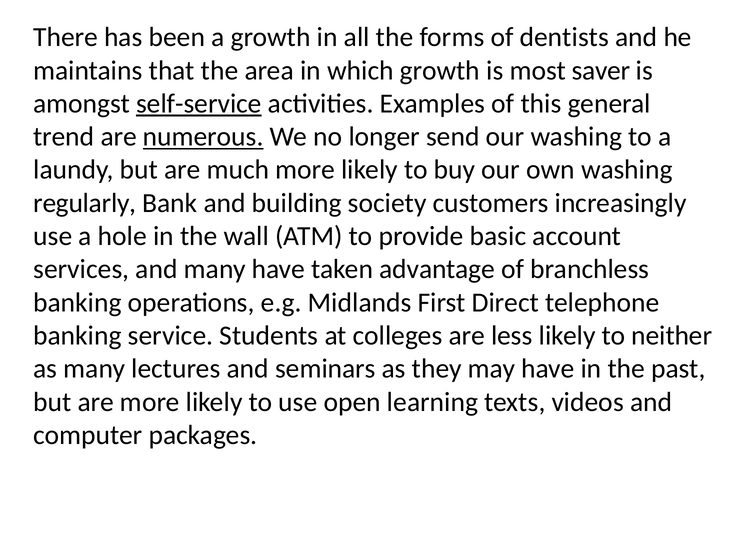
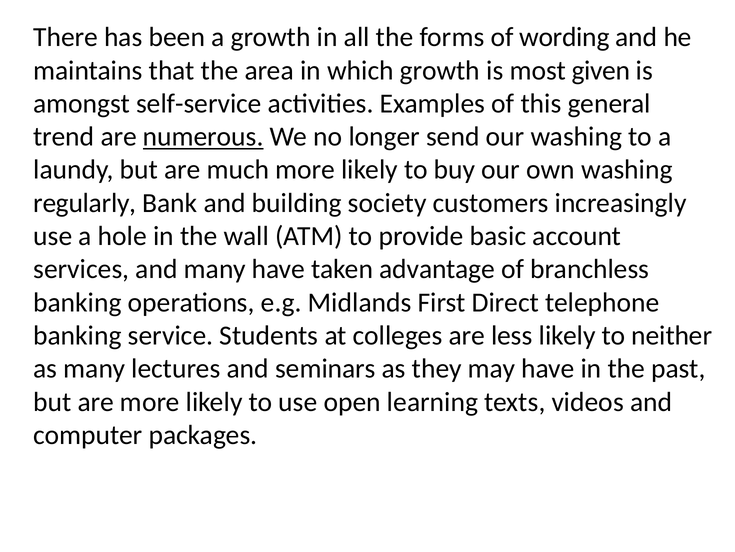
dentists: dentists -> wording (564, 37)
saver: saver -> given (601, 70)
self-service underline: present -> none (199, 103)
